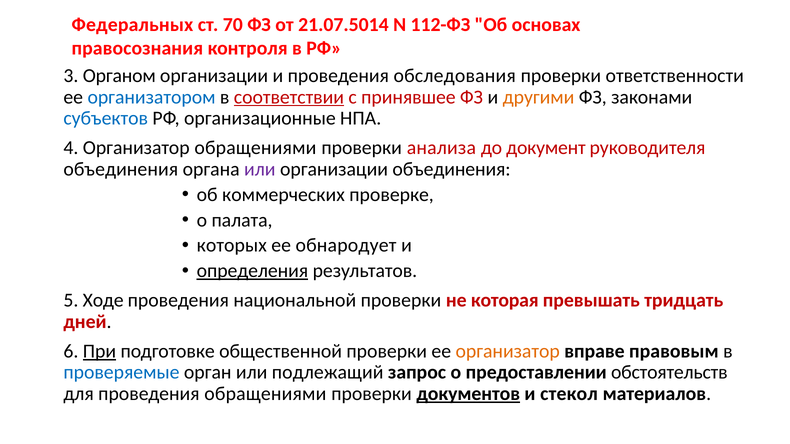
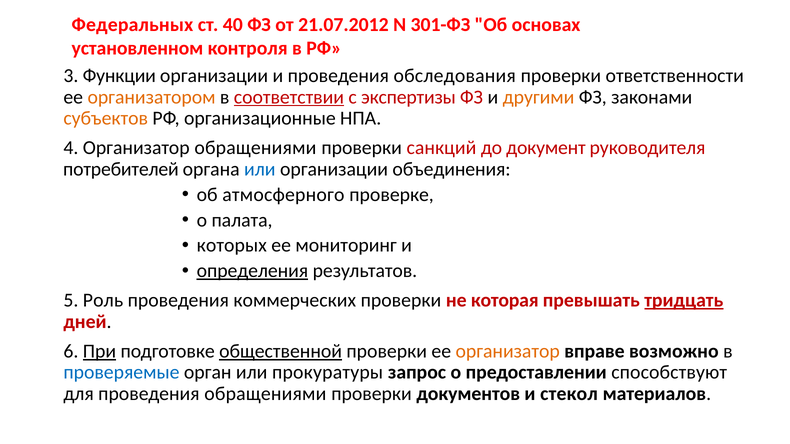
70: 70 -> 40 (233, 25)
21.07.5014: 21.07.5014 -> 21.07.2012 (343, 25)
112-ФЗ: 112-ФЗ -> 301-ФЗ (440, 25)
правосознания: правосознания -> установленном (137, 48)
Органом: Органом -> Функции (119, 76)
организатором colour: blue -> orange (152, 97)
принявшее: принявшее -> экспертизы (408, 97)
субъектов colour: blue -> orange (106, 118)
анализа: анализа -> санкций (441, 148)
объединения: объединения -> потребителей (121, 169)
или colour: purple -> blue (260, 169)
коммерческих: коммерческих -> атмосферного (283, 195)
обнародует: обнародует -> мониторинг (346, 246)
Ходе: Ходе -> Роль (103, 301)
национальной: национальной -> коммерческих (295, 301)
тридцать underline: none -> present (684, 301)
общественной underline: none -> present (281, 351)
правовым: правовым -> возможно (674, 351)
подлежащий: подлежащий -> прокуратуры (328, 373)
обстоятельств: обстоятельств -> способствуют (669, 373)
документов underline: present -> none (468, 394)
